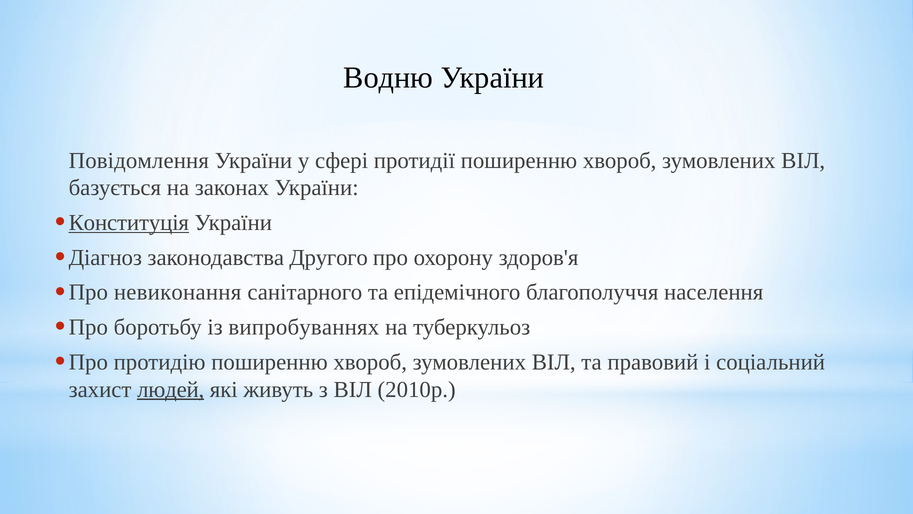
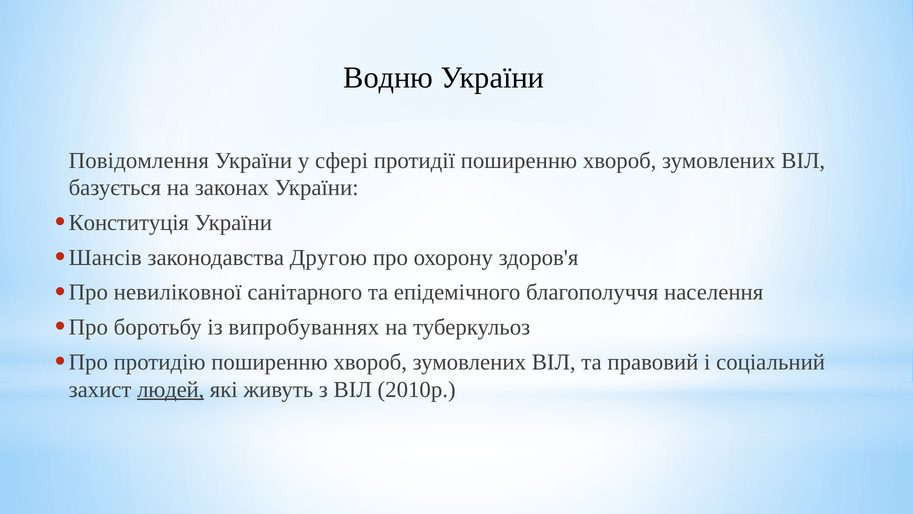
Конституція underline: present -> none (129, 223)
Діагноз: Діагноз -> Шансів (105, 257)
Другого: Другого -> Другою (328, 257)
невиконання: невиконання -> невиліковної (178, 292)
